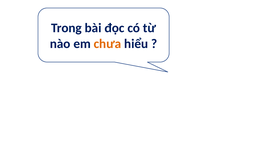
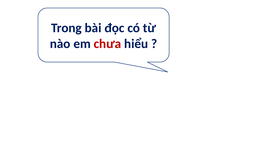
chưa colour: orange -> red (107, 44)
